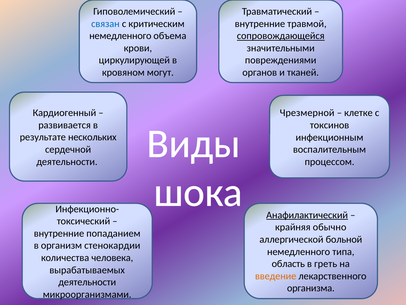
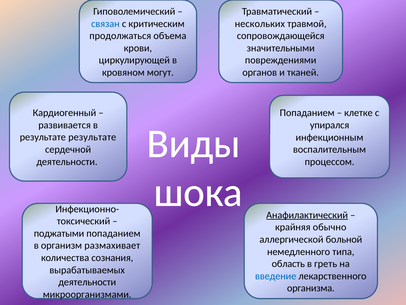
внутренние: внутренние -> нескольких (260, 24)
немедленного: немедленного -> продолжаться (120, 36)
сопровождающейся underline: present -> none (281, 36)
Чрезмерной: Чрезмерной -> Попаданием (307, 113)
токсинов: токсинов -> упирался (330, 125)
результате нескольких: нескольких -> результате (92, 137)
внутренние: внутренние -> поджатыми (59, 233)
стенокардии: стенокардии -> размахивает (112, 245)
человека: человека -> сознания (112, 257)
введение colour: orange -> blue (276, 276)
